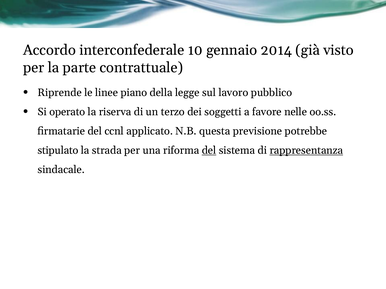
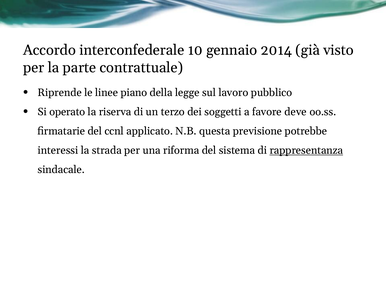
nelle: nelle -> deve (296, 112)
stipulato: stipulato -> interessi (58, 151)
del underline: present -> none (209, 151)
